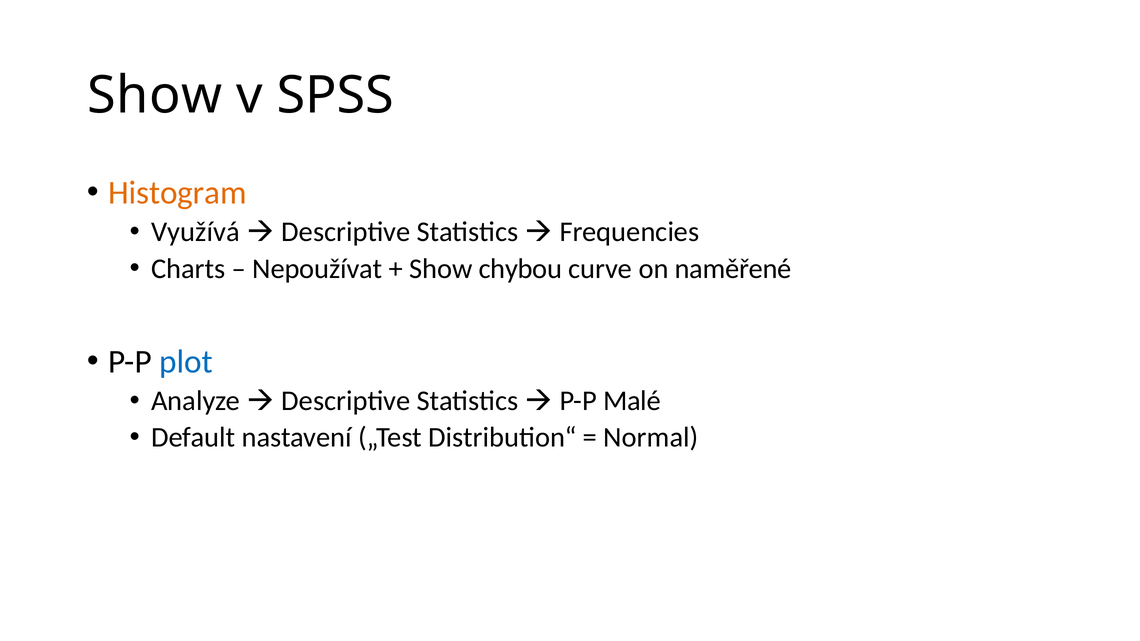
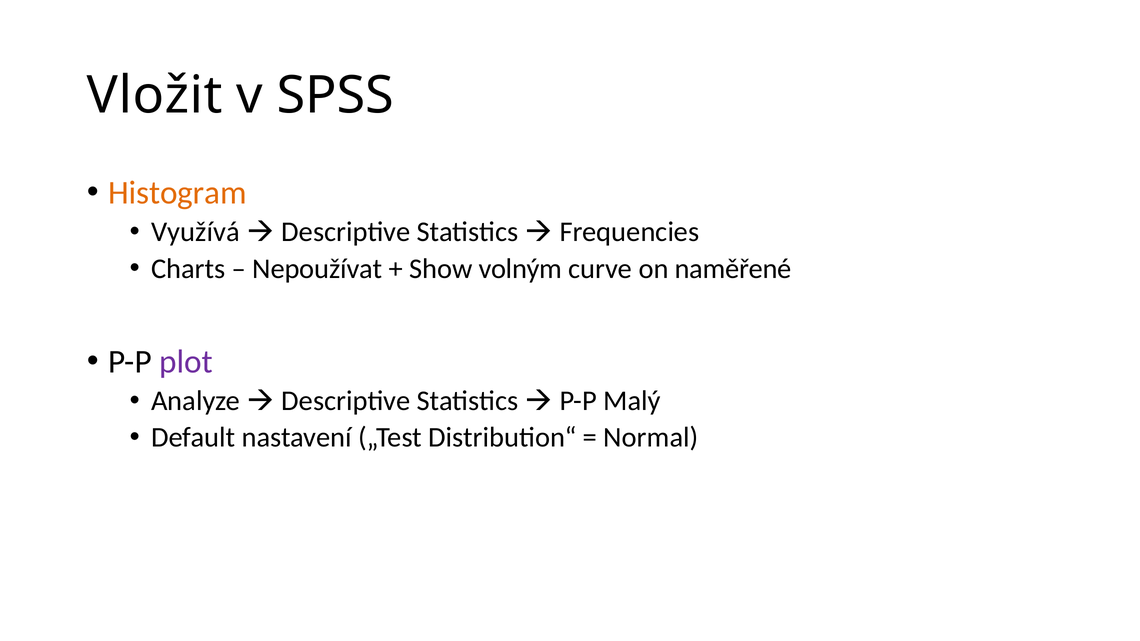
Show: Show -> Vložit (155, 96)
chybou: chybou -> volným (520, 269)
plot colour: blue -> purple (186, 362)
Malé: Malé -> Malý (632, 401)
